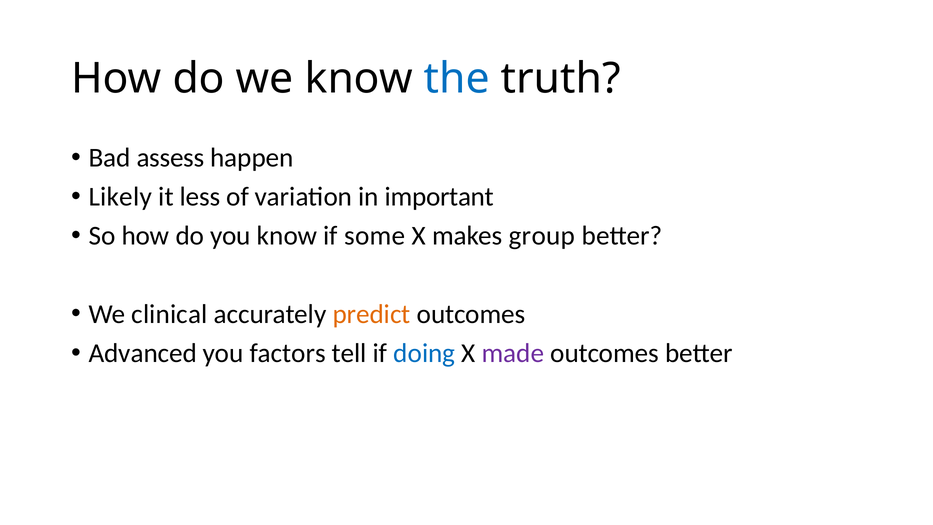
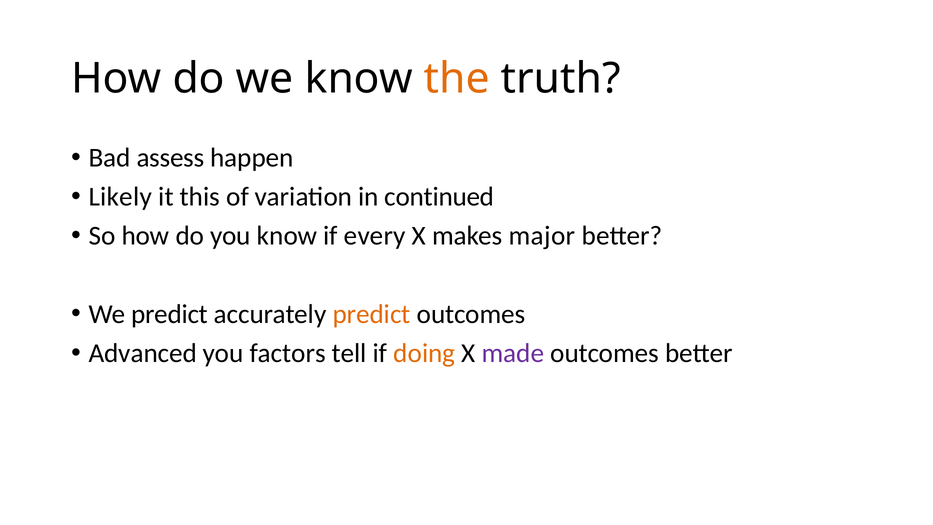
the colour: blue -> orange (457, 78)
less: less -> this (200, 197)
important: important -> continued (439, 197)
some: some -> every (375, 236)
group: group -> major (542, 236)
We clinical: clinical -> predict (170, 314)
doing colour: blue -> orange (424, 353)
